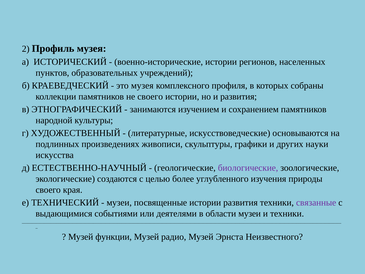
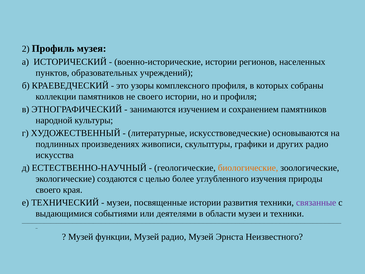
это музея: музея -> узоры (142, 86)
и развития: развития -> профиля (239, 97)
других науки: науки -> радио (317, 144)
биологические colour: purple -> orange (248, 168)
